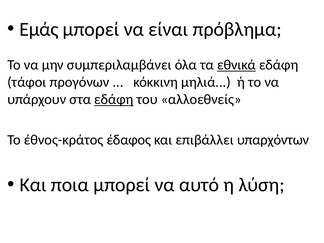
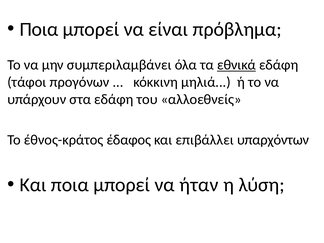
Εμάς: Εμάς -> Ποια (39, 29)
εδάφη underline: present -> none (114, 99)
αυτό: αυτό -> ήταν (199, 185)
